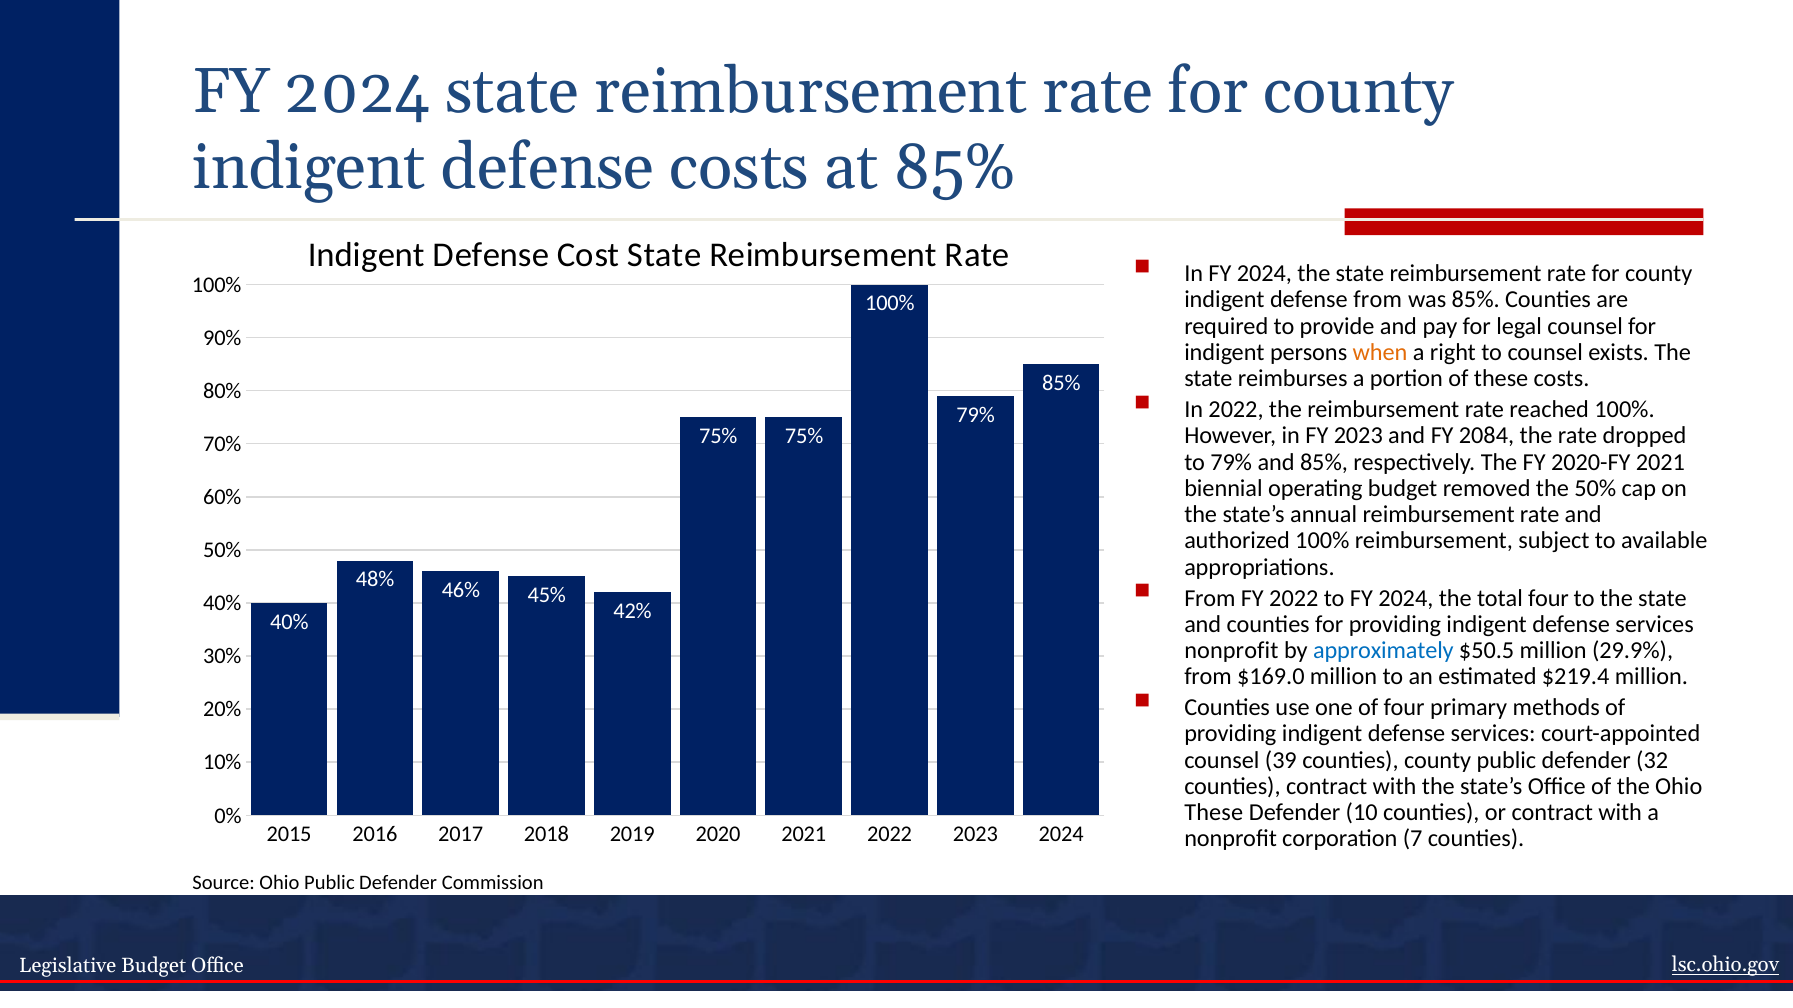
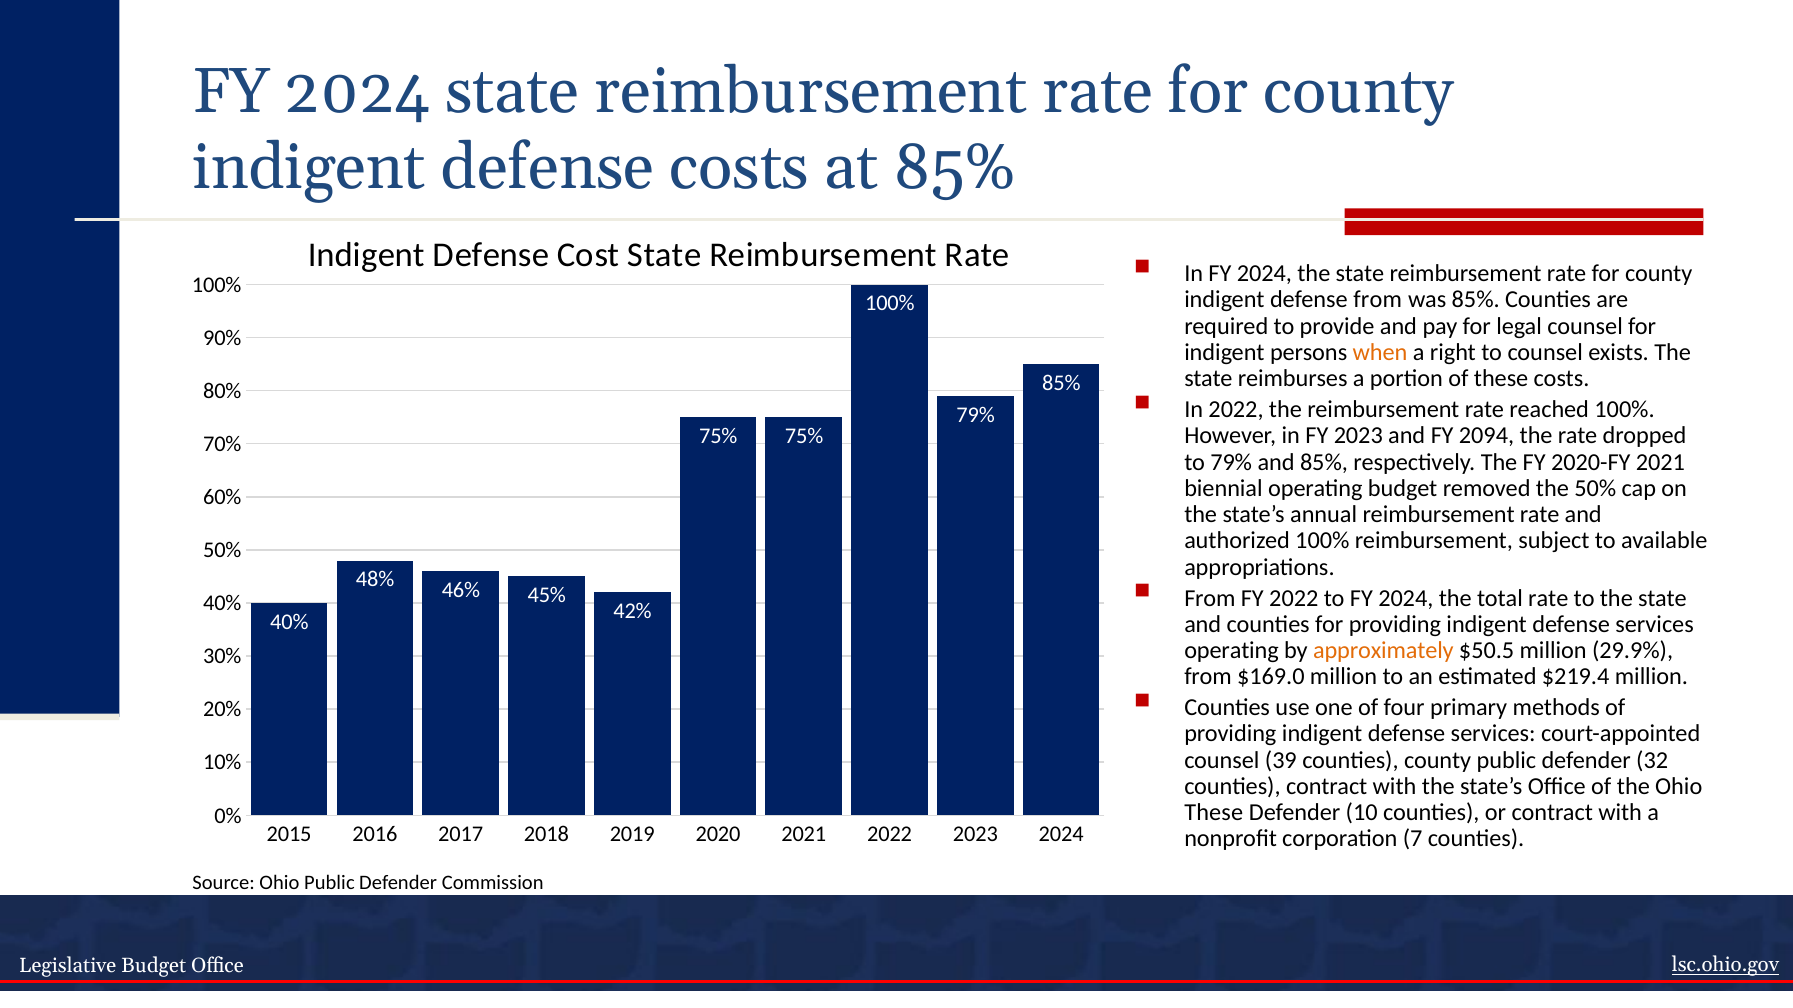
2084: 2084 -> 2094 (1487, 436)
total four: four -> rate (1548, 598)
nonprofit: nonprofit -> operating (1231, 651)
approximately colour: blue -> orange (1383, 651)
